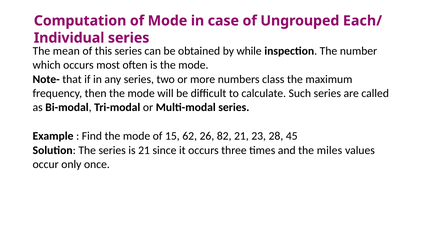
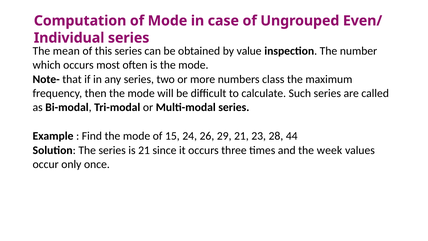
Each/: Each/ -> Even/ (363, 21)
while: while -> value (249, 51)
62: 62 -> 24 (190, 136)
82: 82 -> 29 (224, 136)
45: 45 -> 44 (292, 136)
miles: miles -> week (329, 150)
